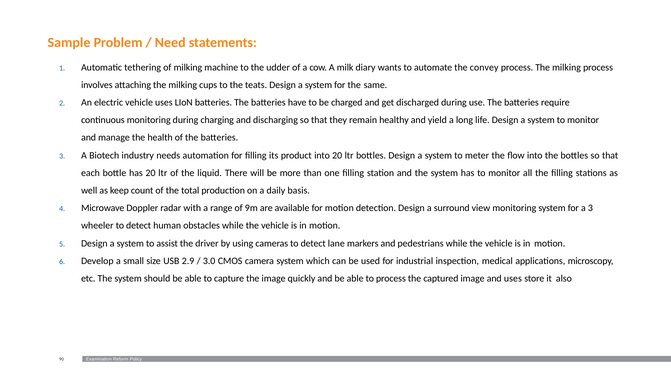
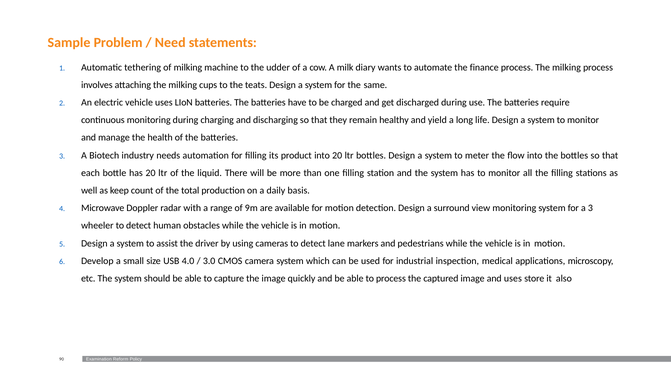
convey: convey -> finance (484, 67)
2.9: 2.9 -> 4.0 (188, 261)
